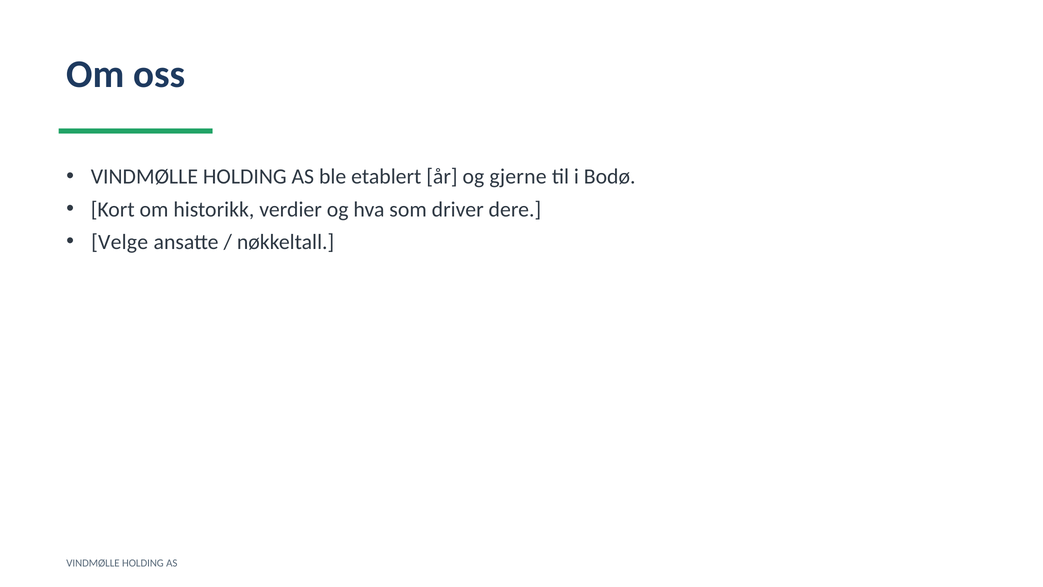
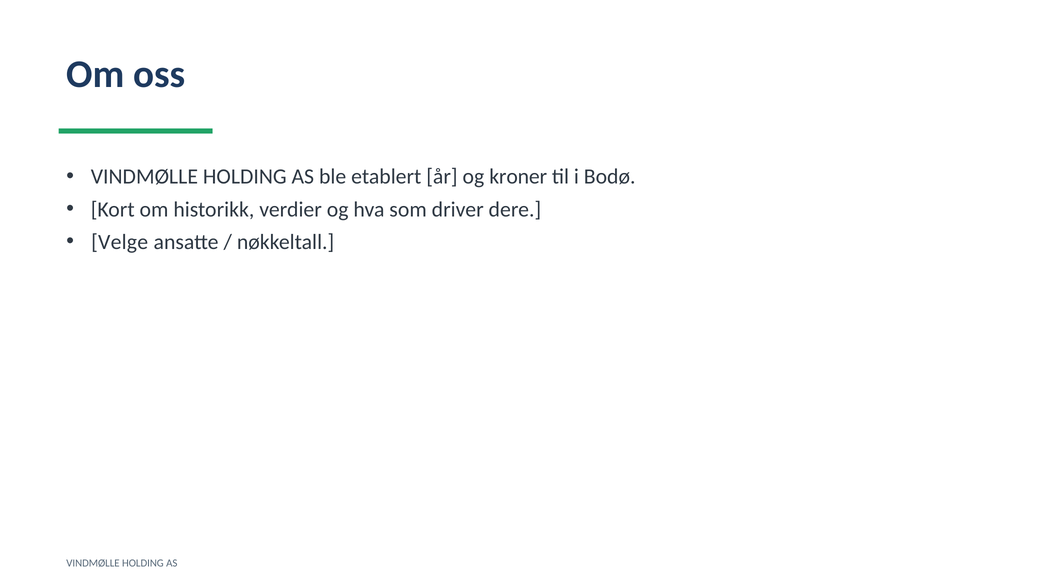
gjerne: gjerne -> kroner (518, 177)
